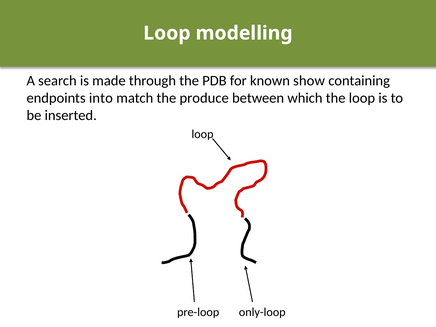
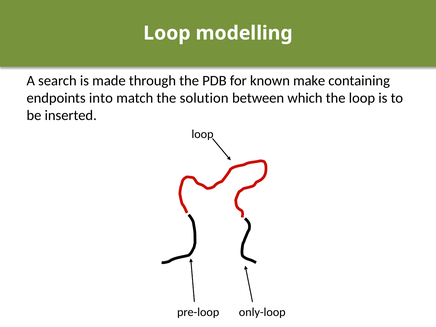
show: show -> make (309, 81)
produce: produce -> solution (204, 98)
